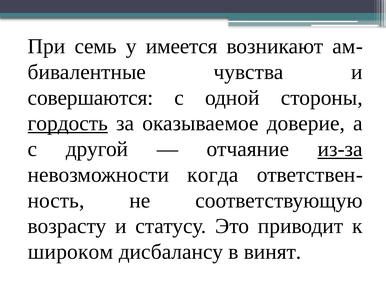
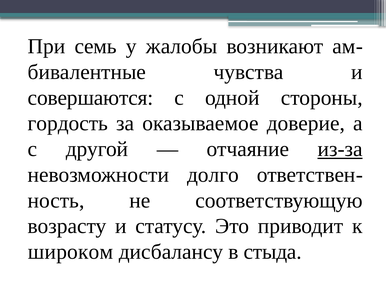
имеется: имеется -> жалобы (182, 46)
гордость underline: present -> none (68, 124)
когда: когда -> долго (213, 175)
винят: винят -> стыда (273, 252)
